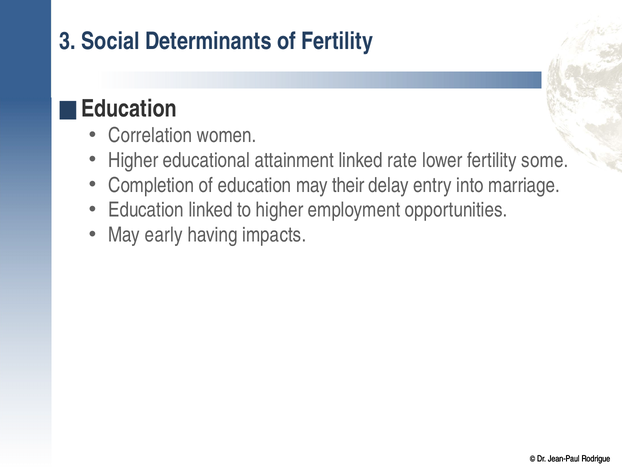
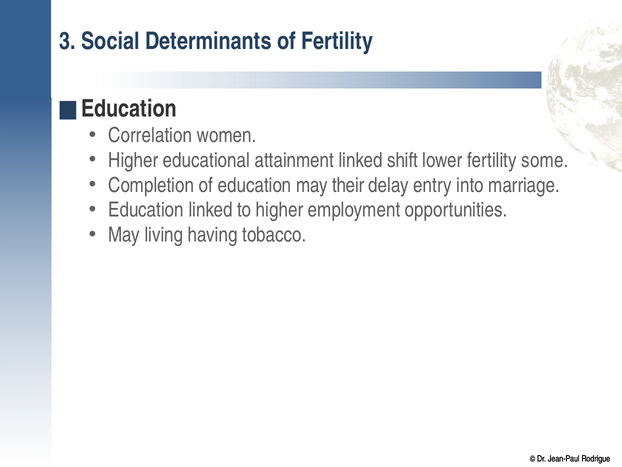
rate: rate -> shift (403, 160)
early: early -> living (164, 235)
impacts: impacts -> tobacco (274, 235)
